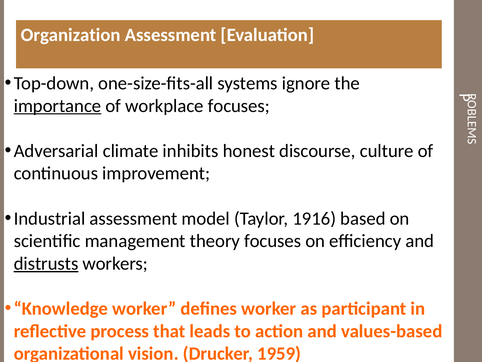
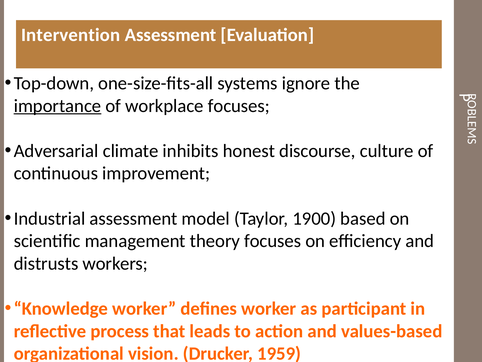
Organization: Organization -> Intervention (71, 35)
1916: 1916 -> 1900 (314, 218)
distrusts underline: present -> none (46, 263)
